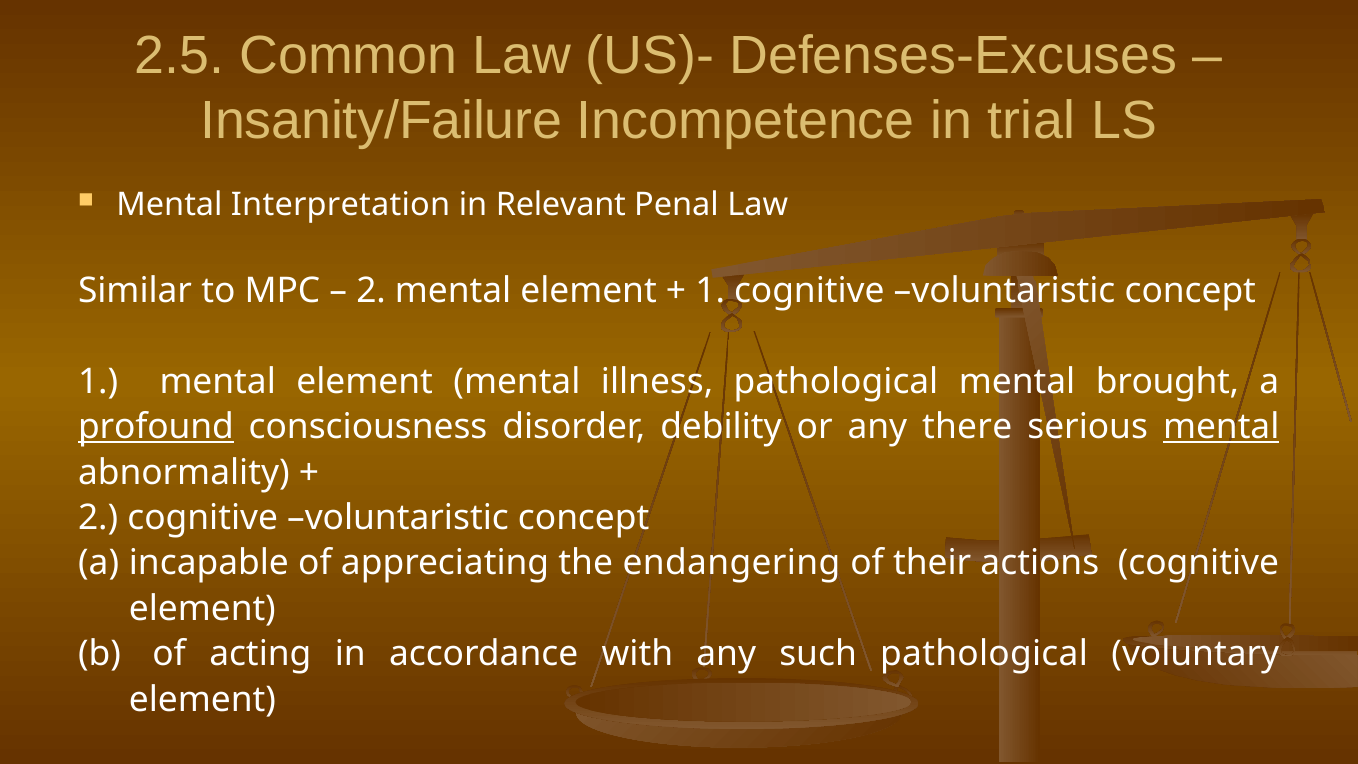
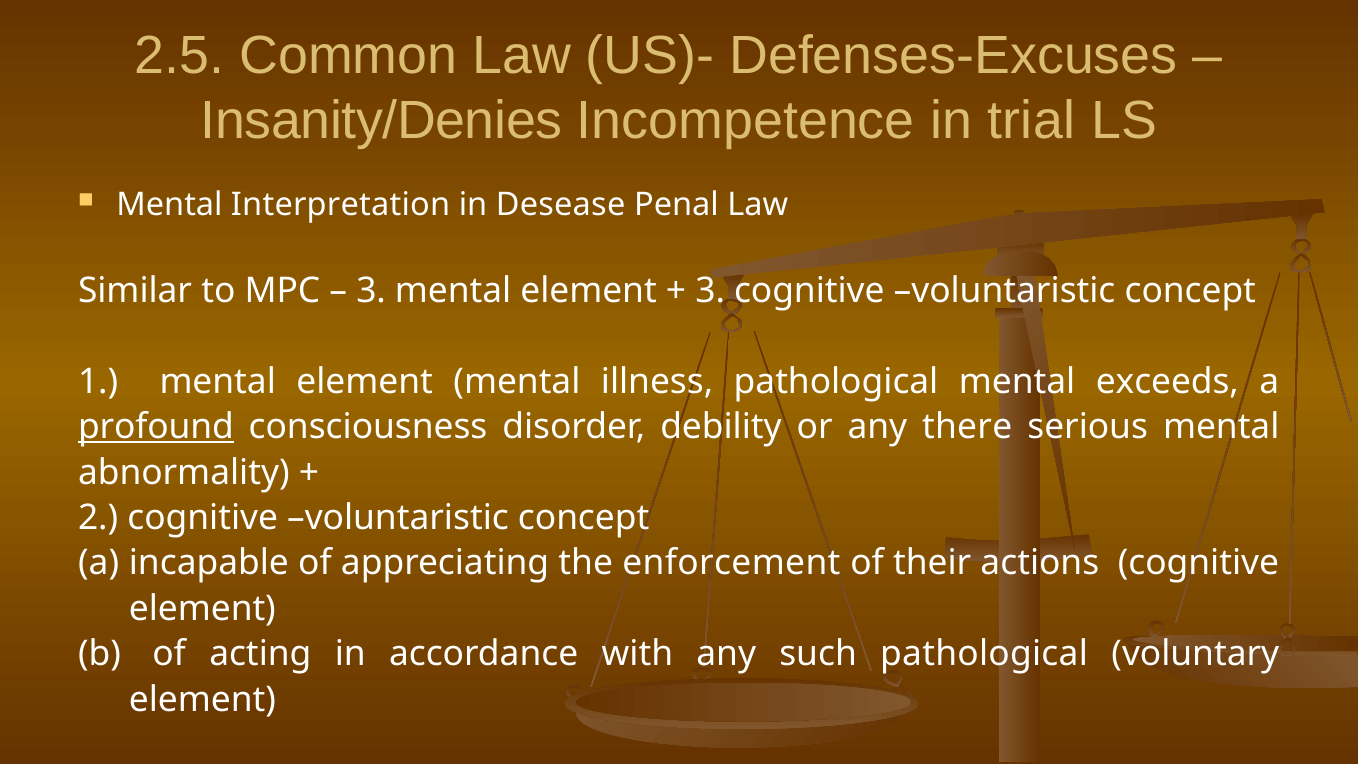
Insanity/Failure: Insanity/Failure -> Insanity/Denies (381, 120)
Relevant: Relevant -> Desease (561, 205)
2: 2 -> 3 (371, 291)
1: 1 -> 3 (710, 291)
brought: brought -> exceeds (1167, 382)
mental underline: present -> none (1221, 427)
endangering: endangering -> enforcement (731, 563)
